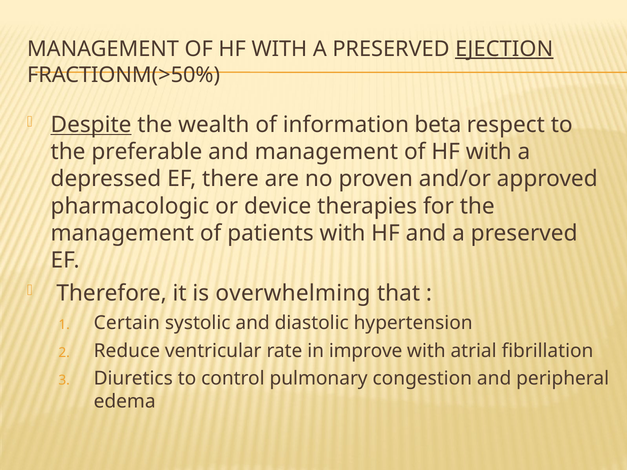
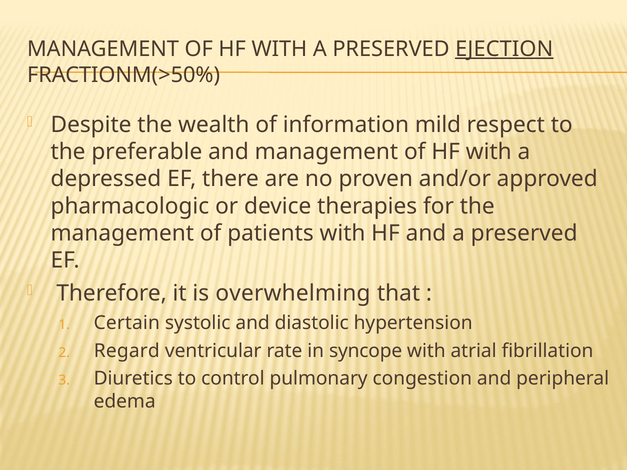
Despite underline: present -> none (91, 125)
beta: beta -> mild (438, 125)
Reduce: Reduce -> Regard (127, 351)
improve: improve -> syncope (366, 351)
